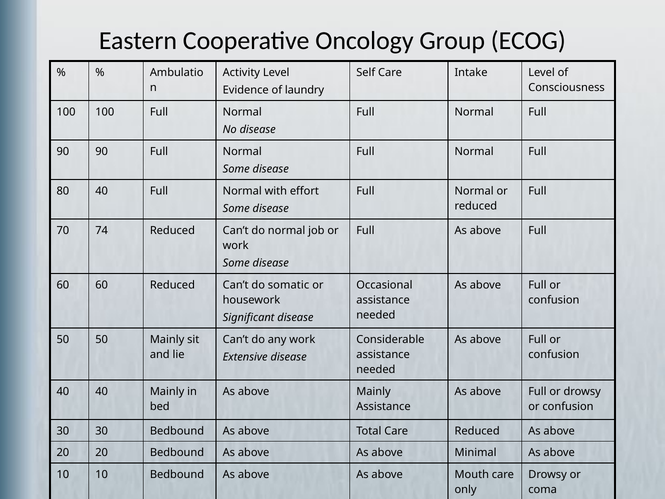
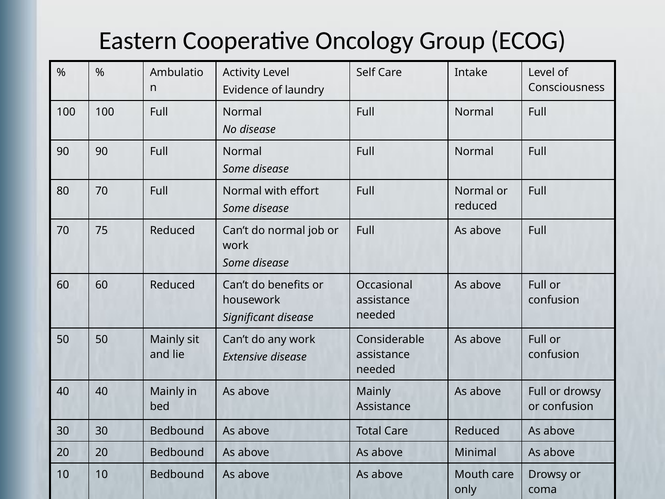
80 40: 40 -> 70 (102, 191)
74: 74 -> 75 (102, 230)
somatic: somatic -> benefits (289, 285)
